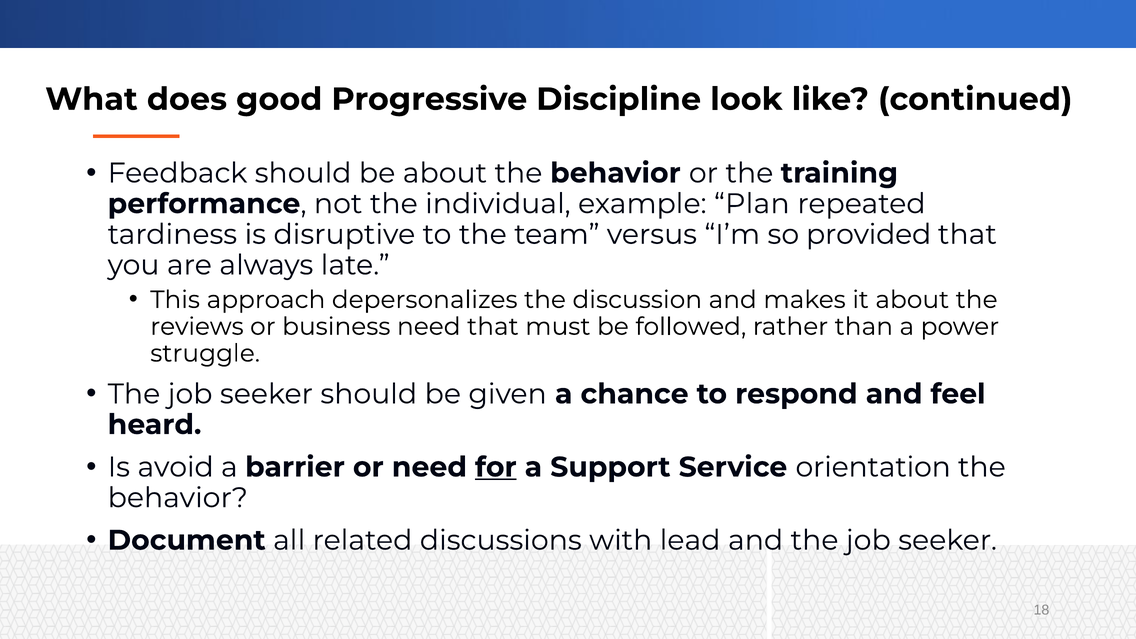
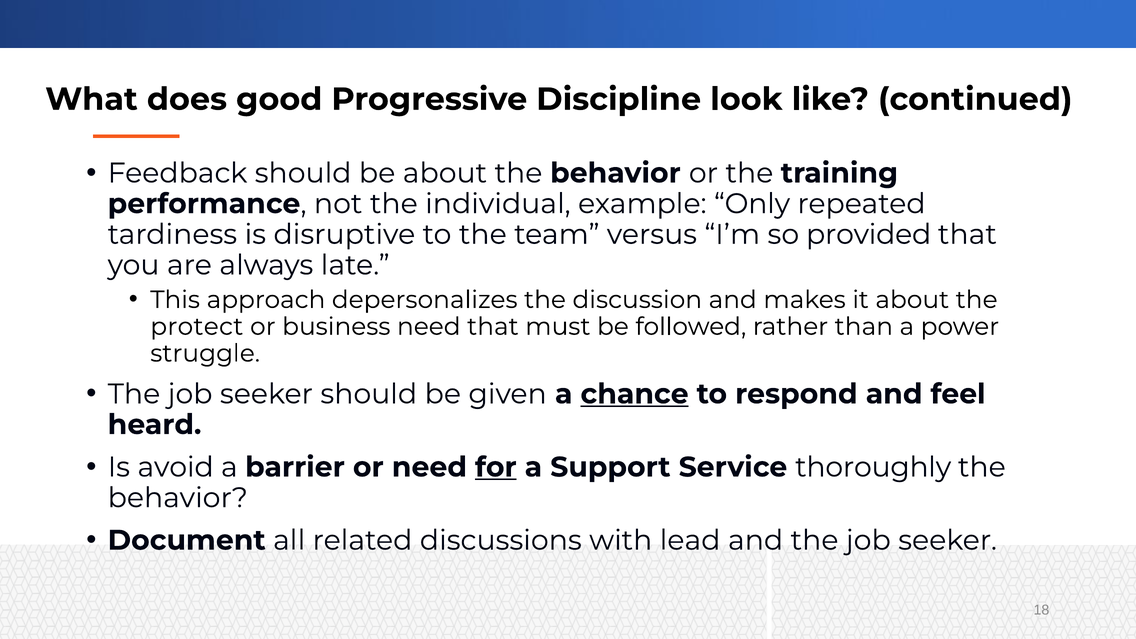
Plan: Plan -> Only (752, 204)
reviews: reviews -> protect (197, 327)
chance underline: none -> present (635, 394)
orientation: orientation -> thoroughly (873, 467)
